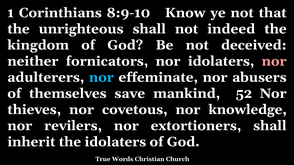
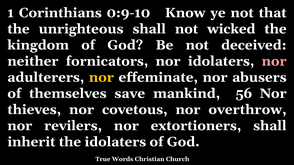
8:9-10: 8:9-10 -> 0:9-10 (128, 13)
indeed: indeed -> wicked (231, 29)
nor colour: light blue -> yellow (101, 77)
52: 52 -> 56 (244, 94)
knowledge: knowledge -> overthrow (247, 110)
